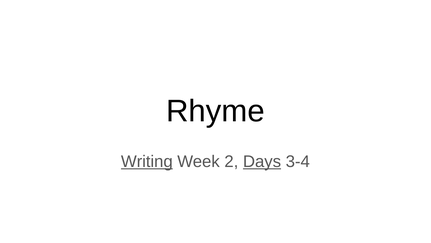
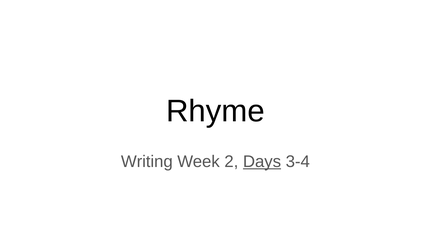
Writing underline: present -> none (147, 161)
